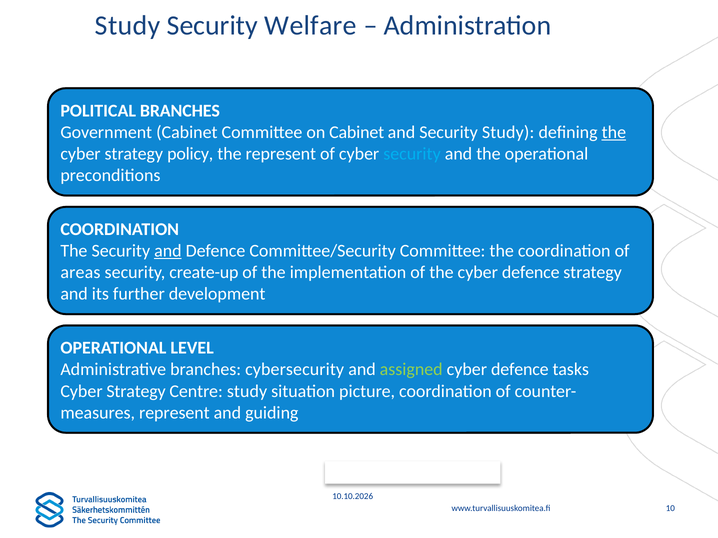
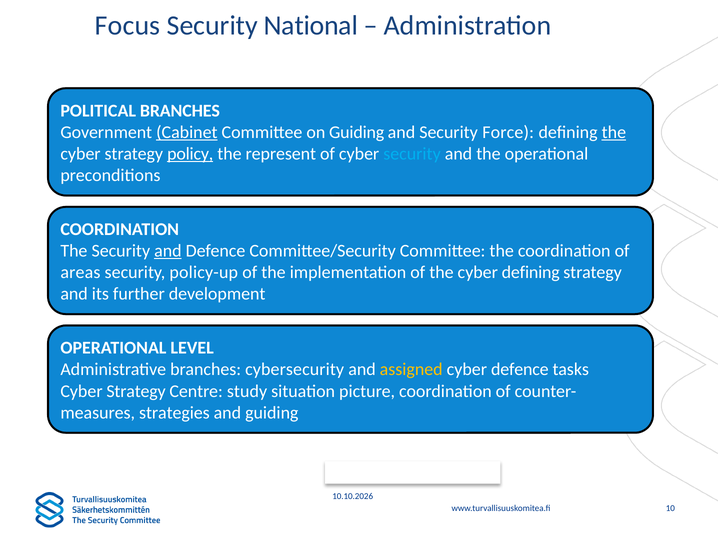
Study: Study -> Focus (128, 26)
Welfare: Welfare -> National (311, 26)
Cabinet underline: none -> present (187, 132)
on Cabinet: Cabinet -> Guiding (357, 132)
Security Study: Study -> Force (508, 132)
policy underline: none -> present (190, 154)
create-up: create-up -> policy-up (204, 273)
the cyber defence: defence -> defining (531, 273)
assigned colour: light green -> yellow (411, 370)
represent: represent -> strategies (174, 413)
